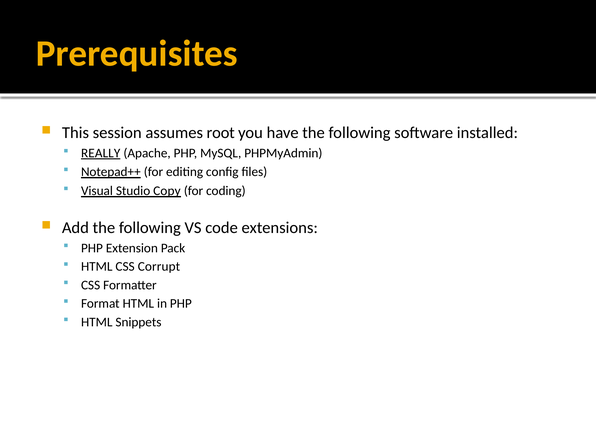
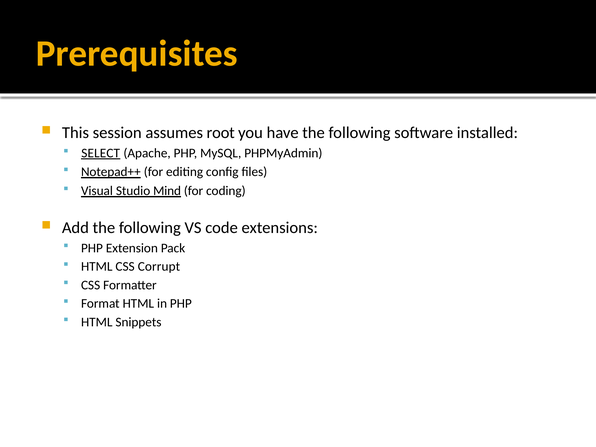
REALLY: REALLY -> SELECT (101, 153)
Copy: Copy -> Mind (167, 191)
